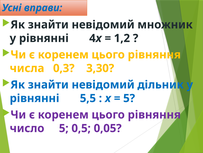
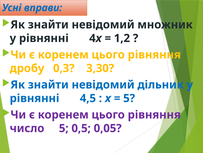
числа: числа -> дробу (27, 68)
5,5: 5,5 -> 4,5 (88, 98)
